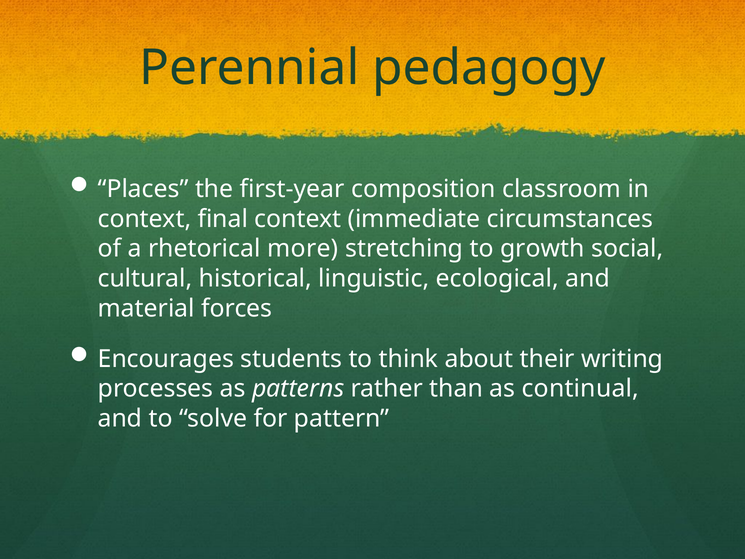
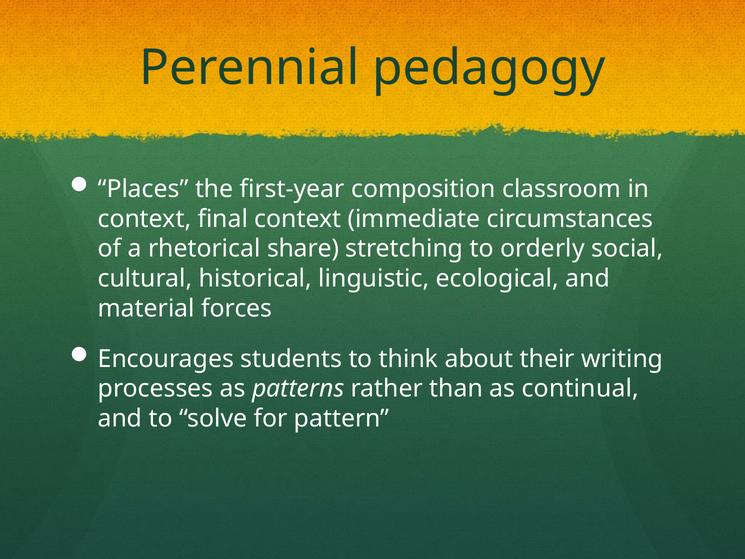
more: more -> share (303, 249)
growth: growth -> orderly (542, 249)
